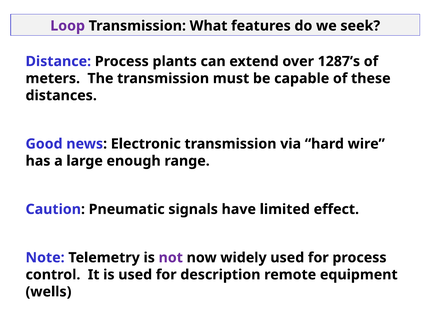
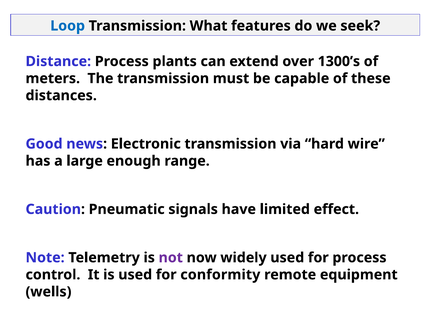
Loop colour: purple -> blue (68, 26)
1287’s: 1287’s -> 1300’s (339, 61)
description: description -> conformity (220, 275)
